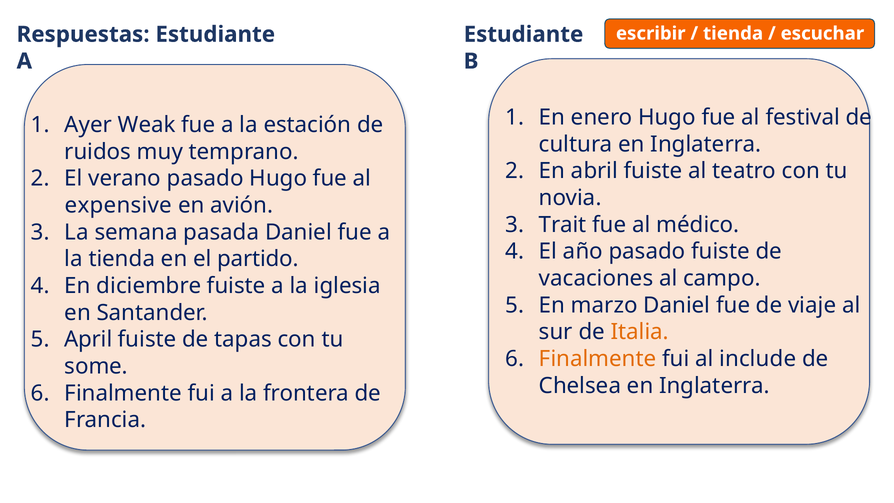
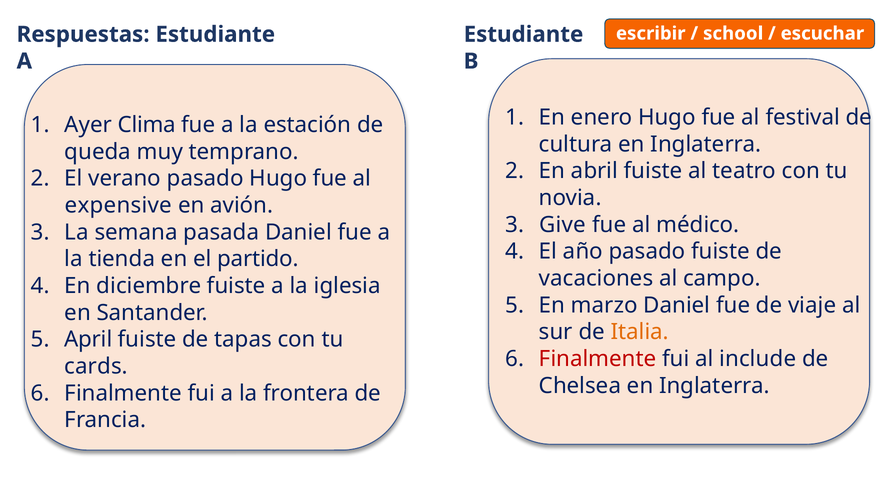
tienda: tienda -> school (733, 33)
Weak: Weak -> Clima (147, 125)
ruidos: ruidos -> queda (98, 152)
Trait: Trait -> Give (563, 225)
Finalmente colour: orange -> red (598, 359)
some: some -> cards (96, 366)
